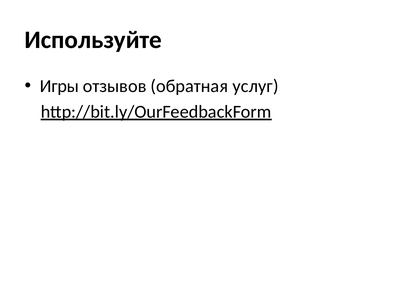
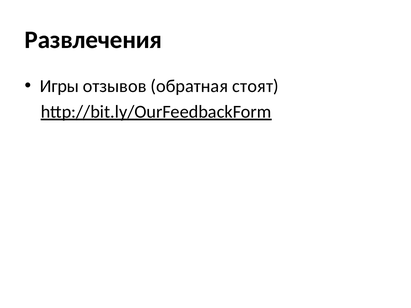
Используйте: Используйте -> Развлечения (93, 40)
услуг: услуг -> стоят (256, 86)
